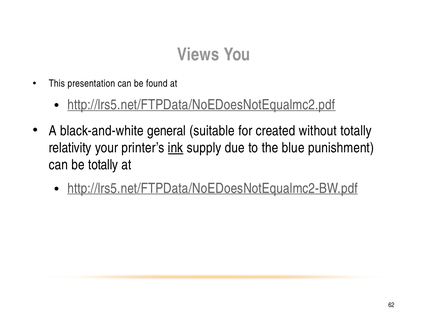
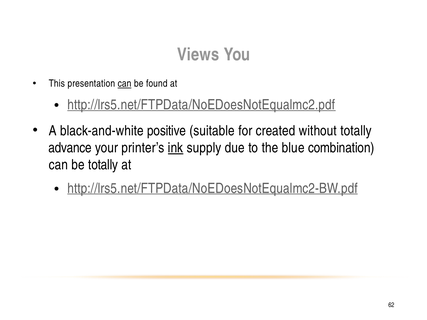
can underline: none -> present (125, 84)
general: general -> positive (167, 131)
relativity: relativity -> advance (70, 148)
punishment: punishment -> combination (341, 148)
